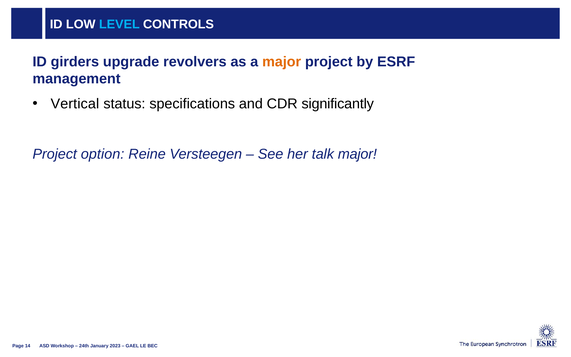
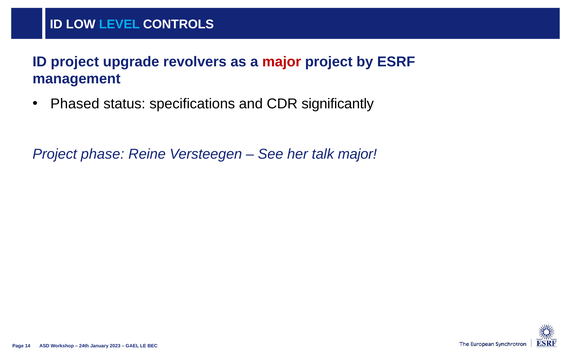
ID girders: girders -> project (75, 62)
major colour: orange -> red (282, 62)
Vertical: Vertical -> Phased (75, 104)
option: option -> phase (103, 154)
